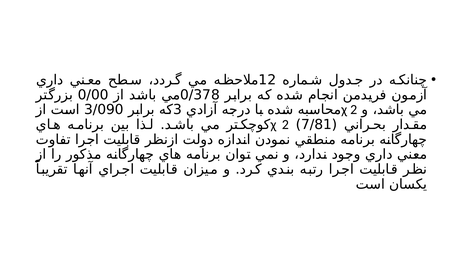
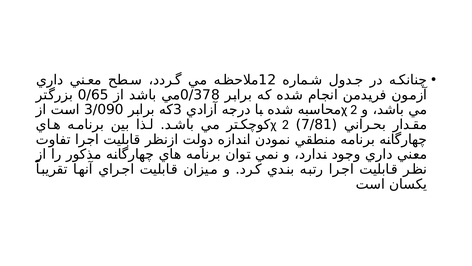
0/00: 0/00 -> 0/65 (93, 95)
